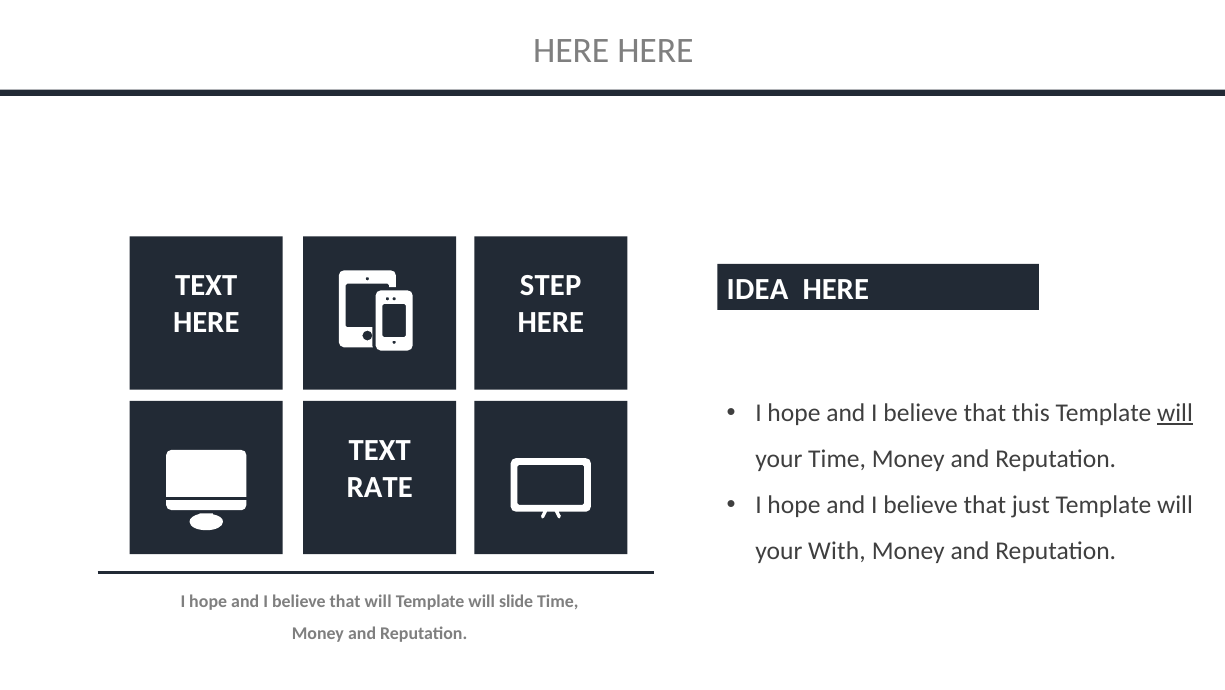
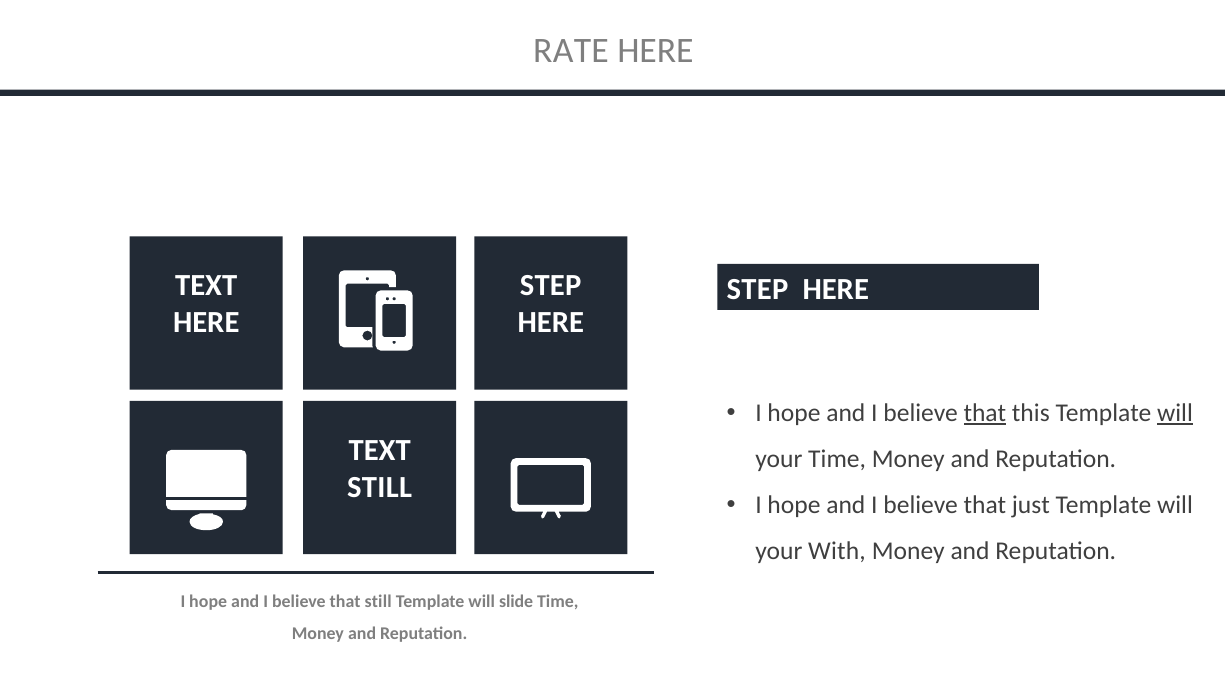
HERE: HERE -> RATE (571, 50)
IDEA: IDEA -> STEP (758, 289)
that underline: none -> present (985, 413)
RATE: RATE -> STILL (380, 486)
that will: will -> still (378, 601)
